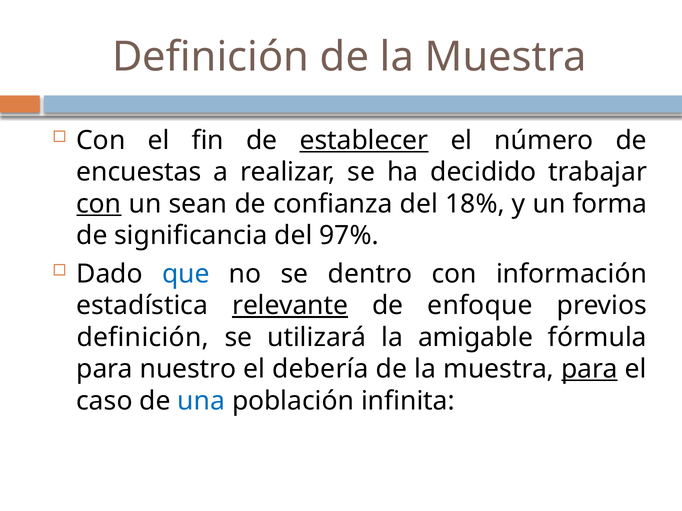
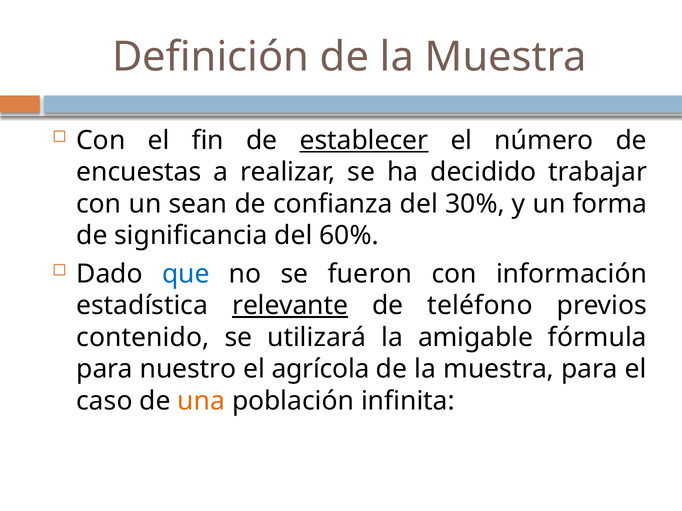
con underline: present -> none (99, 204)
18%: 18% -> 30% (475, 204)
97%: 97% -> 60% (349, 236)
dentro: dentro -> fueron (370, 274)
enfoque: enfoque -> teléfono (480, 306)
definición: definición -> contenido (143, 338)
debería: debería -> agrícola (321, 369)
para underline: present -> none (590, 369)
una colour: blue -> orange (201, 401)
